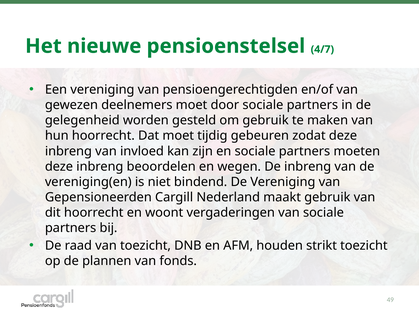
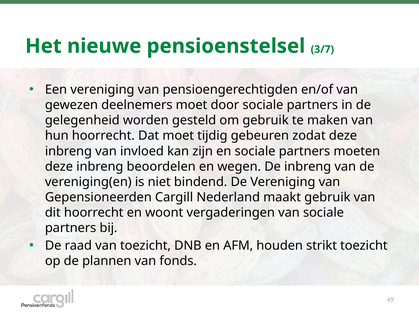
4/7: 4/7 -> 3/7 (322, 49)
